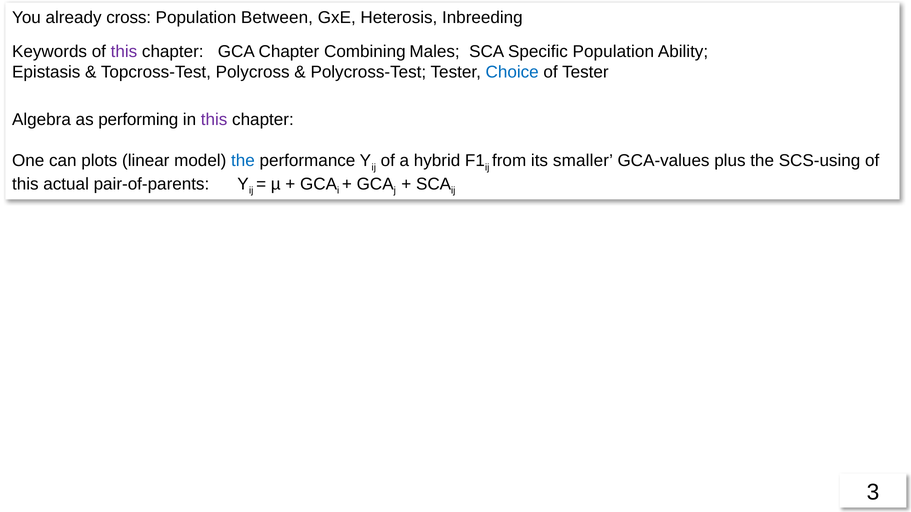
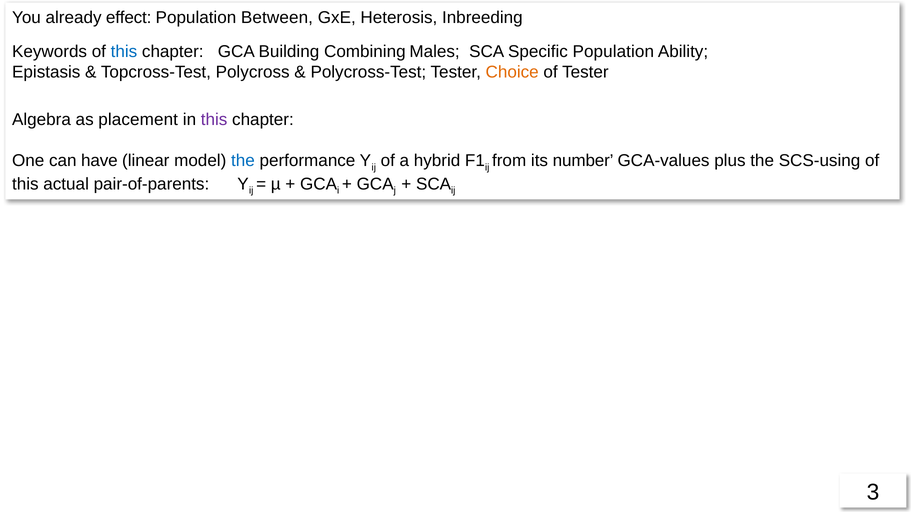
cross: cross -> effect (129, 17)
this colour: purple -> blue (124, 52)
GCA Chapter: Chapter -> Building (289, 52)
Choice colour: blue -> orange (512, 72)
performing: performing -> placement (138, 120)
plots: plots -> have (99, 161)
smaller: smaller -> number (583, 161)
